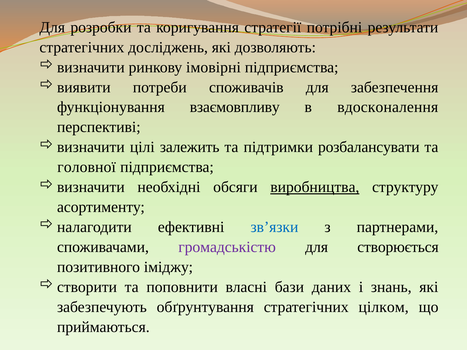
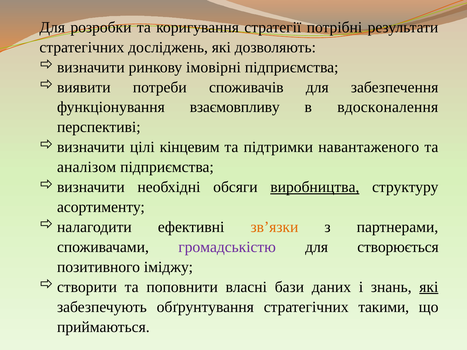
залежить: залежить -> кінцевим (190, 147)
розбалансувати: розбалансувати -> навантаженого (369, 147)
головної: головної -> аналізом (87, 167)
зв’язки colour: blue -> orange (274, 227)
які underline: none -> present (429, 287)
цілком: цілком -> такими (384, 307)
